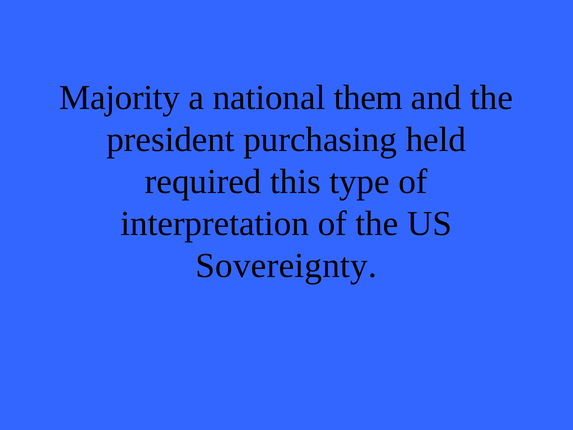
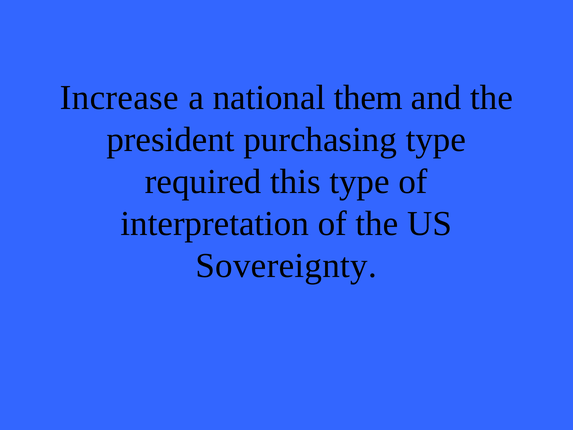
Majority: Majority -> Increase (119, 97)
purchasing held: held -> type (436, 140)
